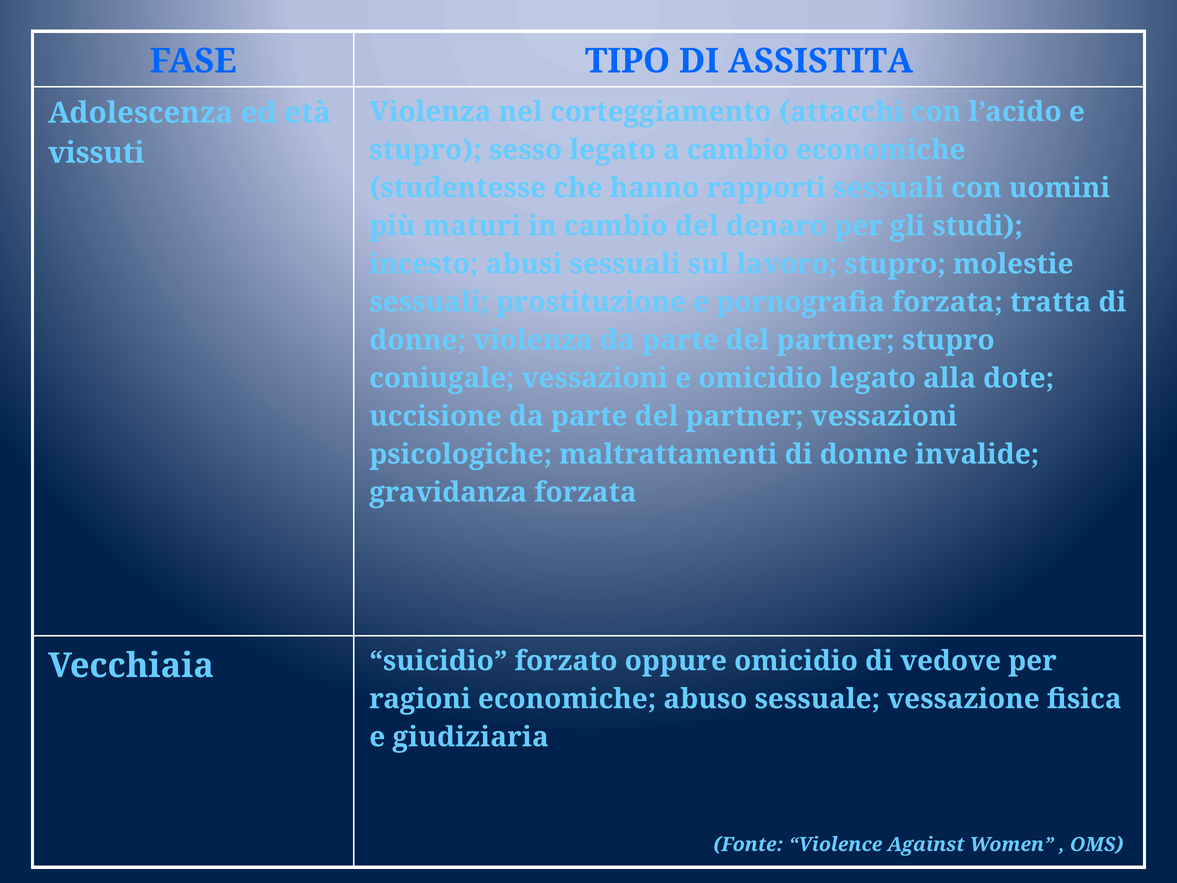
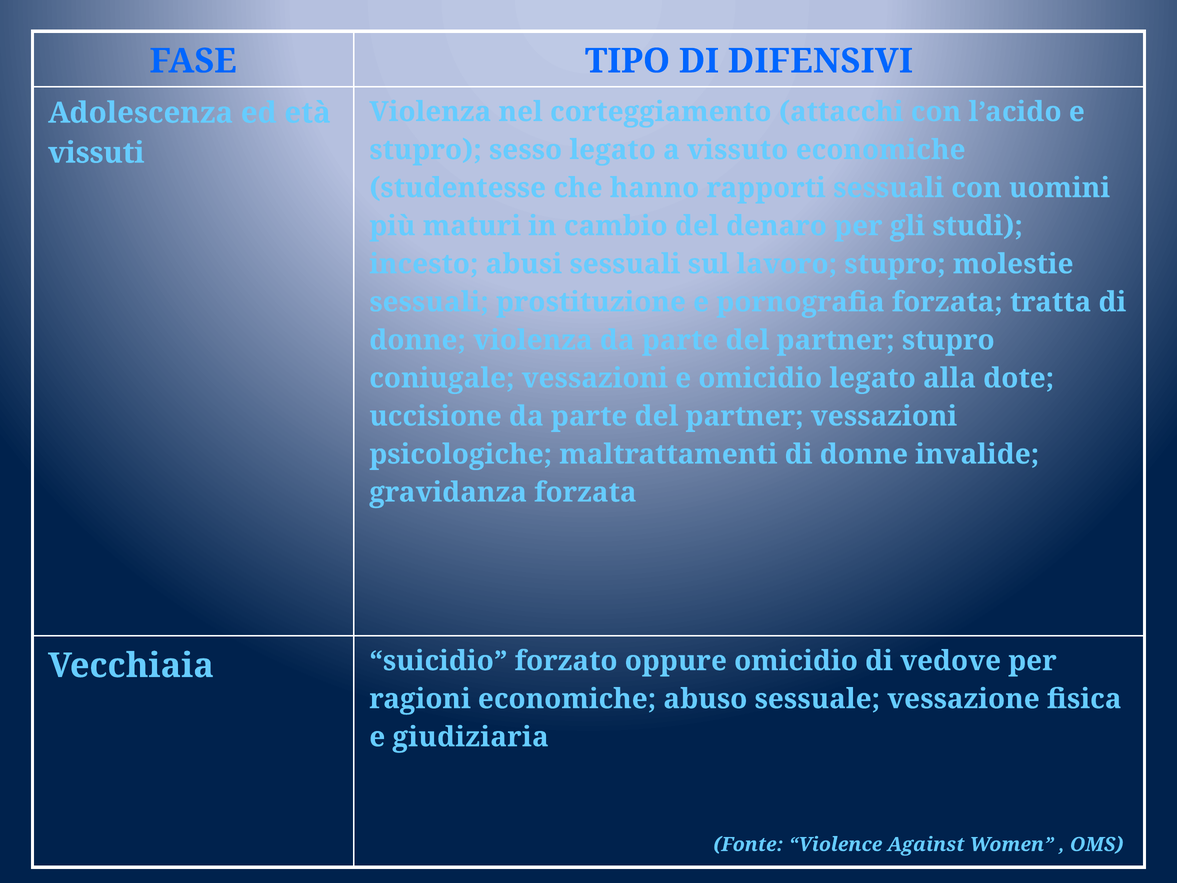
ASSISTITA: ASSISTITA -> DIFENSIVI (820, 61)
a cambio: cambio -> vissuto (738, 150)
